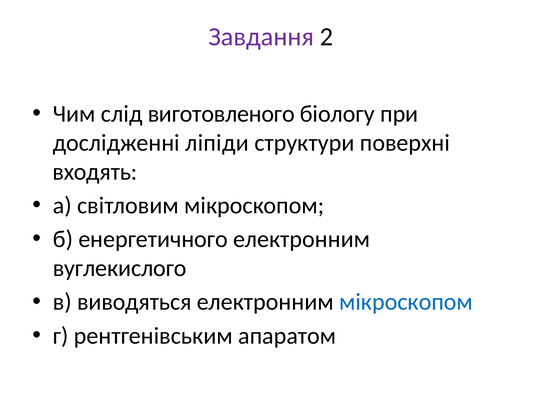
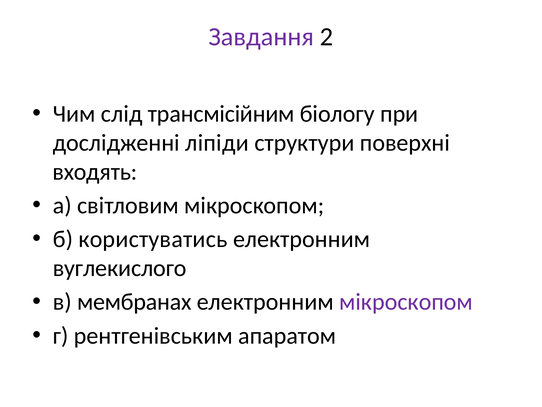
виготовленого: виготовленого -> трансмісійним (221, 114)
енергетичного: енергетичного -> користуватись (153, 239)
виводяться: виводяться -> мембранах (134, 302)
мікроскопом colour: blue -> purple (406, 302)
